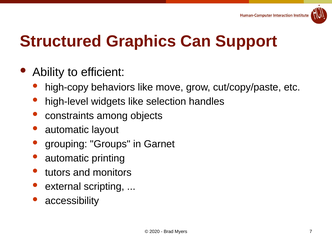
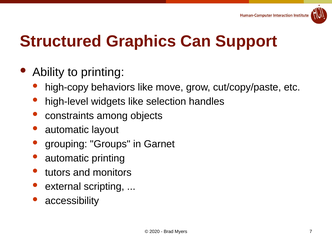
to efficient: efficient -> printing (103, 72)
